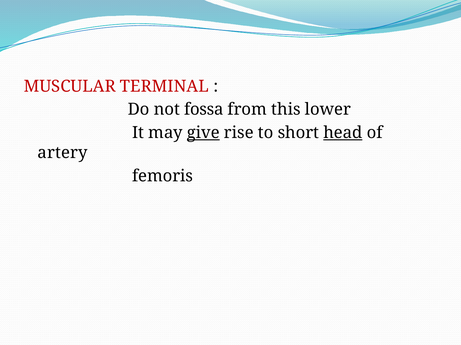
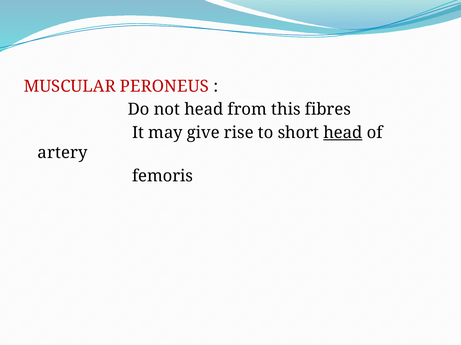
TERMINAL: TERMINAL -> PERONEUS (164, 86)
not fossa: fossa -> head (204, 110)
lower: lower -> fibres (328, 110)
give underline: present -> none (203, 133)
